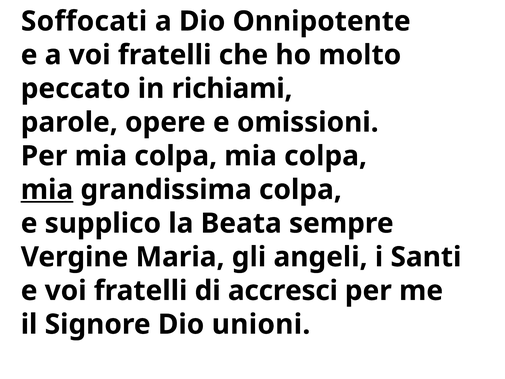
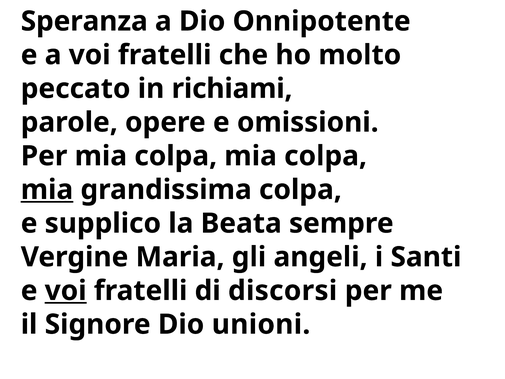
Soffocati: Soffocati -> Speranza (84, 21)
voi underline: none -> present (66, 291)
accresci: accresci -> discorsi (283, 291)
